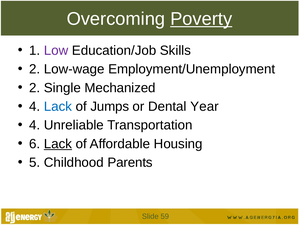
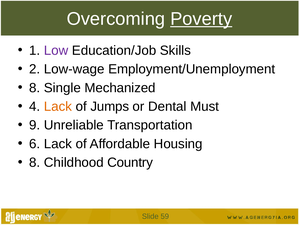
2: 2 -> 8 (35, 88)
Lack colour: blue -> orange (58, 106)
Year: Year -> Must (205, 106)
4: 4 -> 9 (35, 125)
Lack underline: present -> none (58, 143)
5: 5 -> 8 (35, 162)
Parents: Parents -> Country (130, 162)
